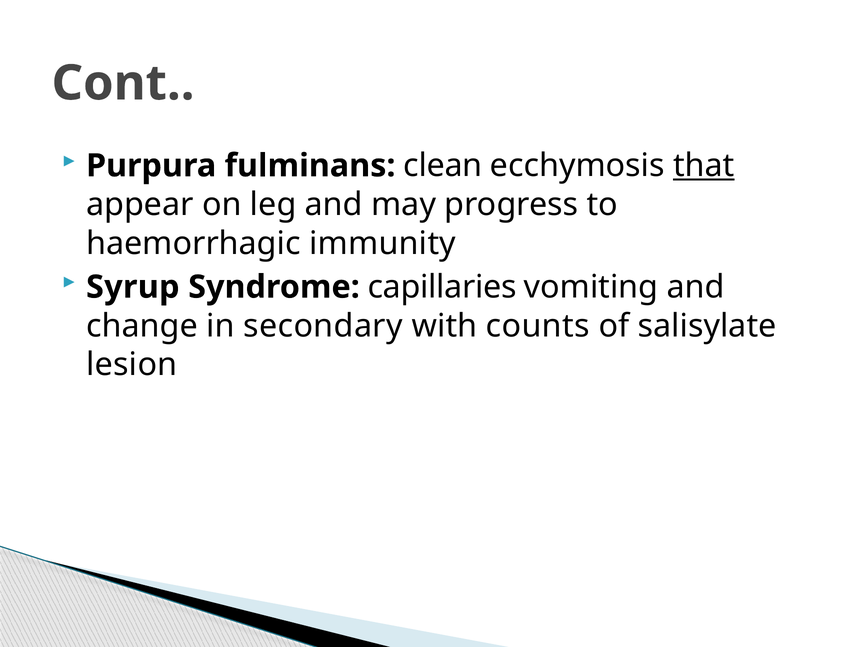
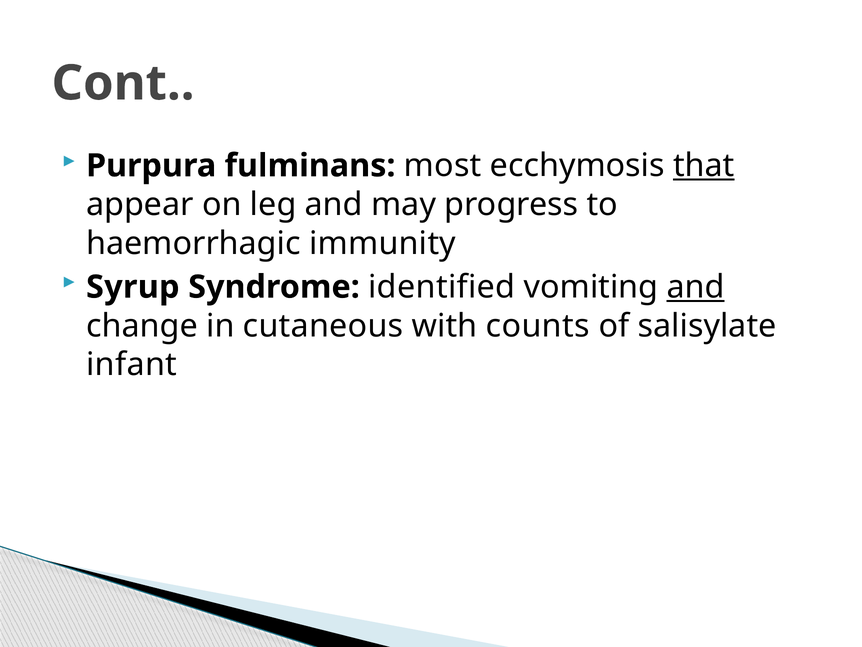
clean: clean -> most (443, 166)
capillaries: capillaries -> identified (442, 287)
and underline: none -> present (696, 287)
secondary: secondary -> cutaneous (323, 326)
lesion: lesion -> infant (132, 364)
